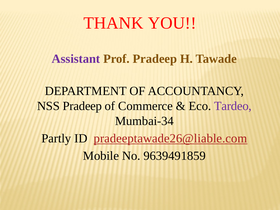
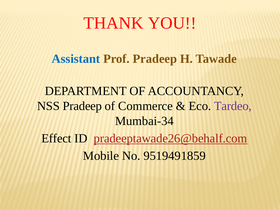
Assistant colour: purple -> blue (76, 59)
Partly: Partly -> Effect (56, 138)
pradeeptawade26@liable.com: pradeeptawade26@liable.com -> pradeeptawade26@behalf.com (170, 138)
9639491859: 9639491859 -> 9519491859 (175, 156)
